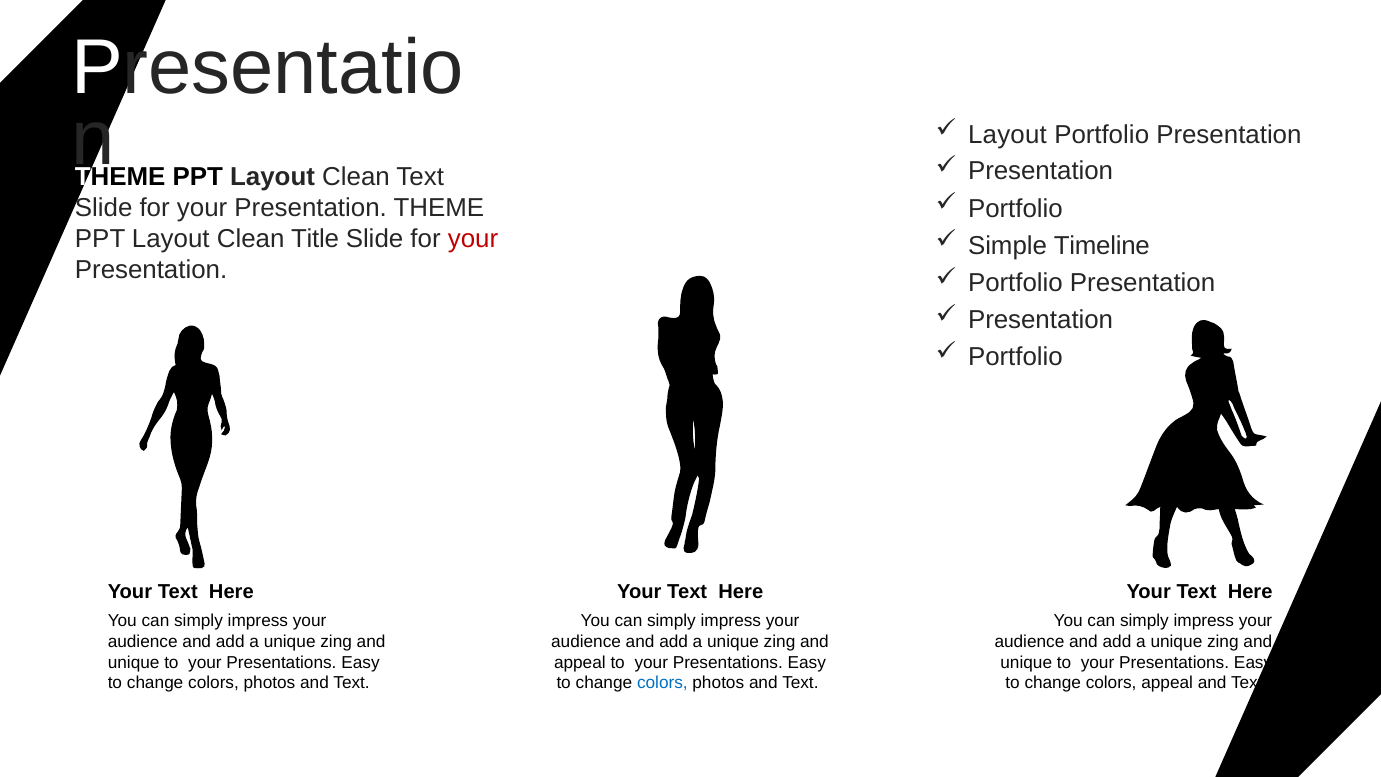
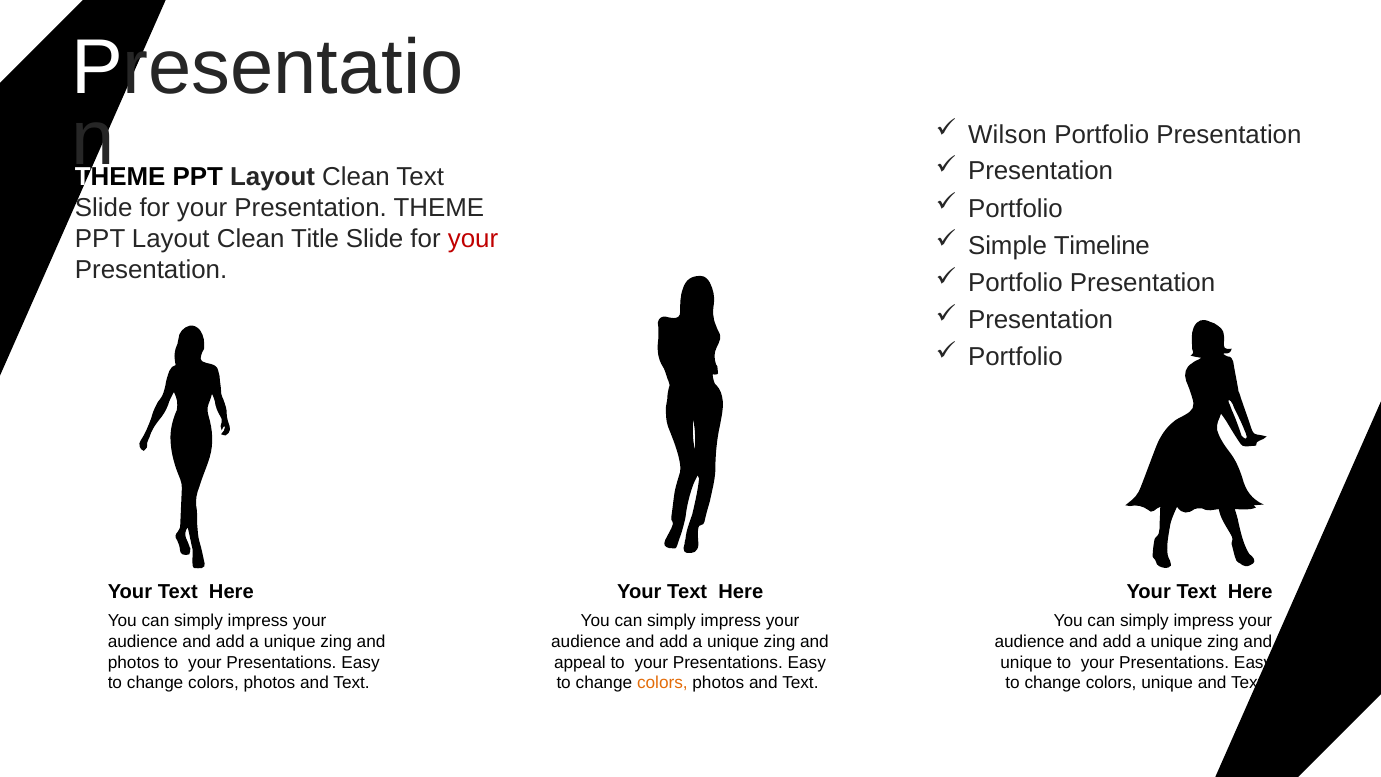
Layout: Layout -> Wilson (1007, 135)
unique: unique -> photos (134, 662)
colors colour: blue -> orange (662, 683)
colors appeal: appeal -> unique (1167, 683)
